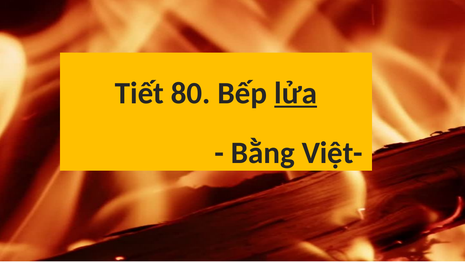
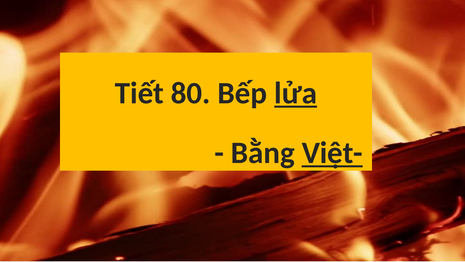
Việt- underline: none -> present (332, 153)
